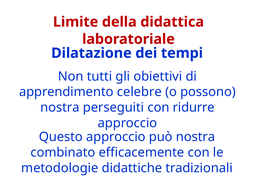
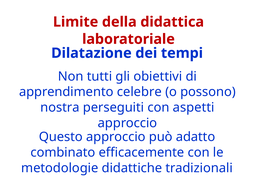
ridurre: ridurre -> aspetti (194, 107)
può nostra: nostra -> adatto (196, 137)
